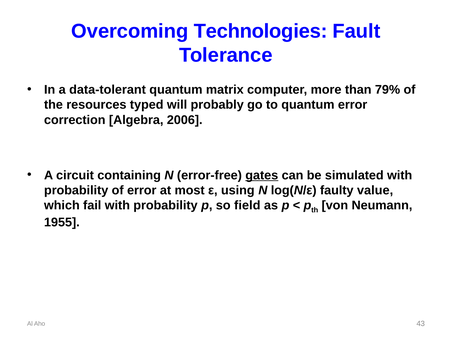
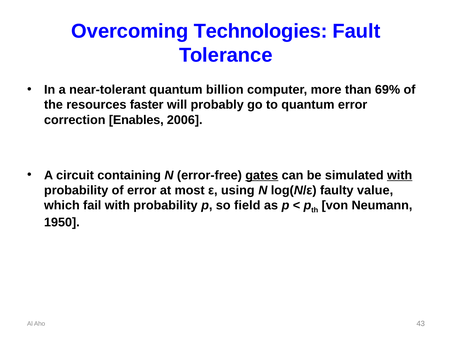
data-tolerant: data-tolerant -> near-tolerant (108, 90)
matrix: matrix -> billion (225, 90)
79%: 79% -> 69% (388, 90)
typed: typed -> faster (147, 105)
Algebra: Algebra -> Enables (136, 120)
with underline: none -> present (400, 175)
1955: 1955 -> 1950 (62, 222)
